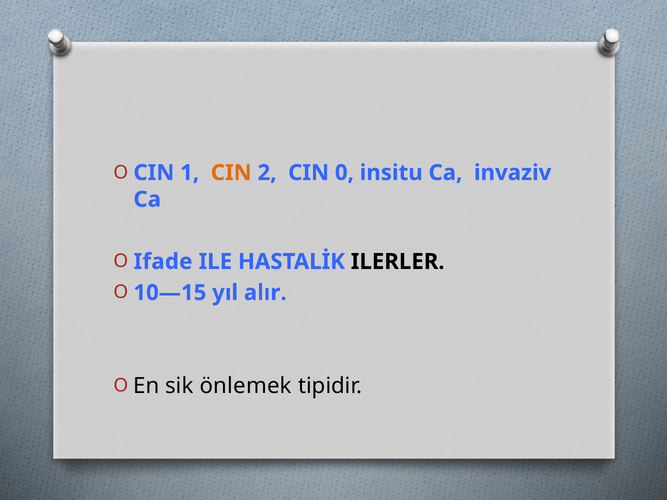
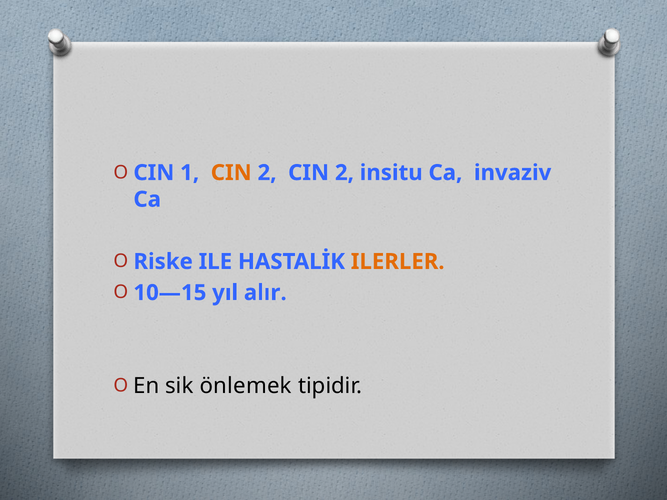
2 CIN 0: 0 -> 2 (344, 173)
Ifade: Ifade -> Riske (163, 262)
ILERLER colour: black -> orange (398, 262)
